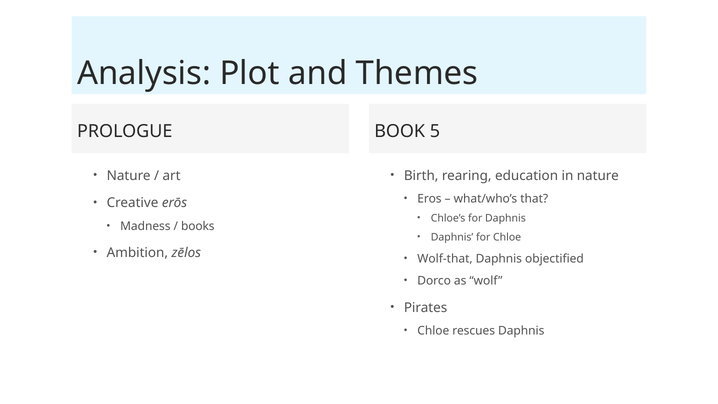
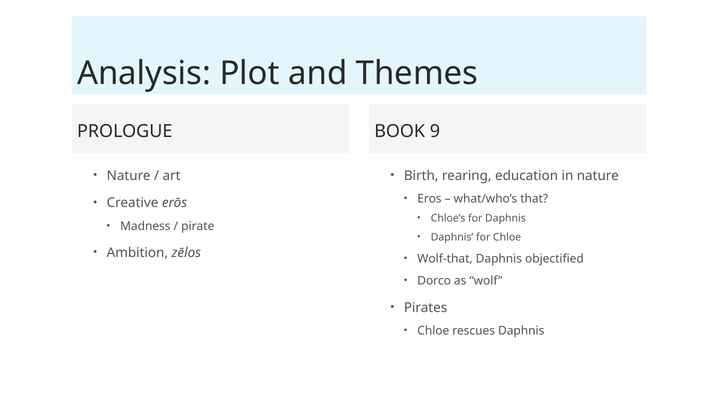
5: 5 -> 9 (435, 131)
books: books -> pirate (198, 226)
